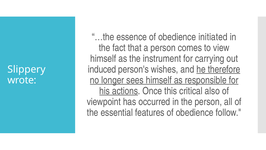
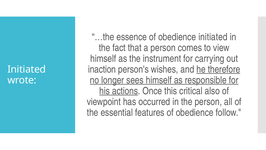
induced: induced -> inaction (102, 69)
Slippery: Slippery -> Initiated (27, 69)
